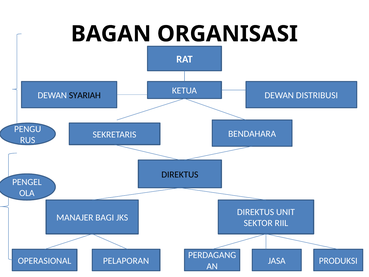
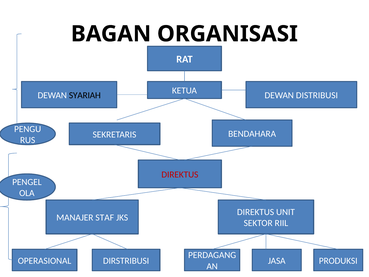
DIREKTUS colour: black -> red (180, 174)
BAGI: BAGI -> STAF (105, 217)
PELAPORAN: PELAPORAN -> DIRSTRIBUSI (126, 260)
